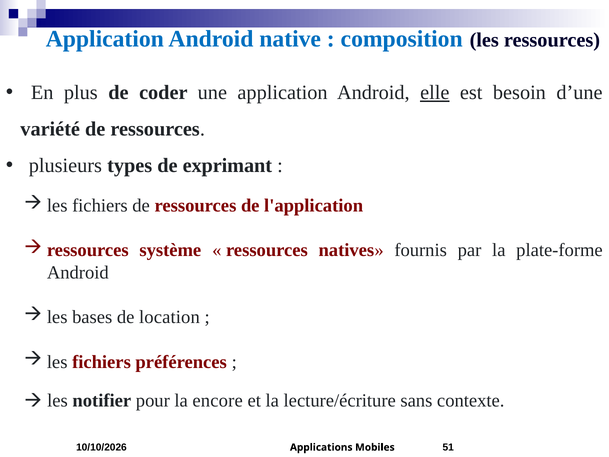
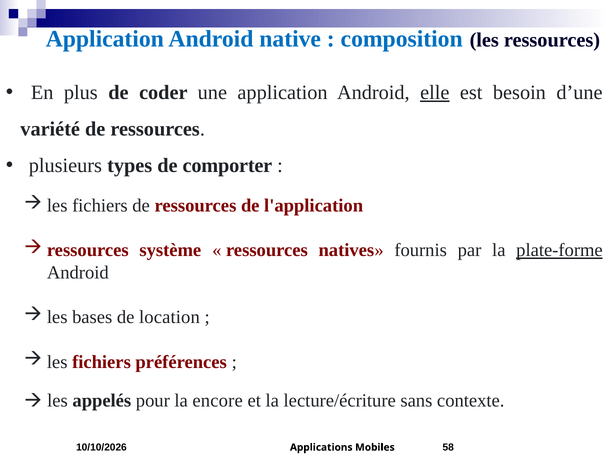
exprimant: exprimant -> comporter (227, 165)
plate-forme underline: none -> present (559, 250)
notifier: notifier -> appelés (102, 400)
51: 51 -> 58 (448, 447)
